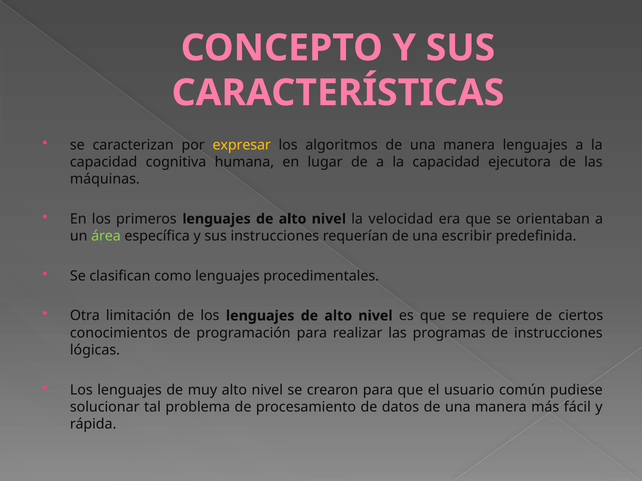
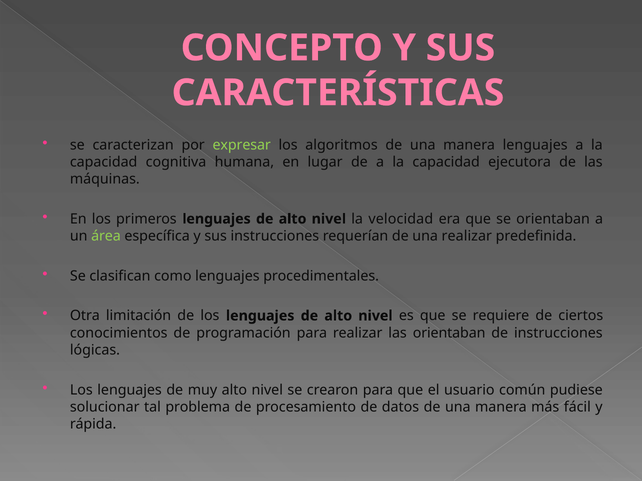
expresar colour: yellow -> light green (242, 145)
una escribir: escribir -> realizar (467, 236)
las programas: programas -> orientaban (449, 333)
